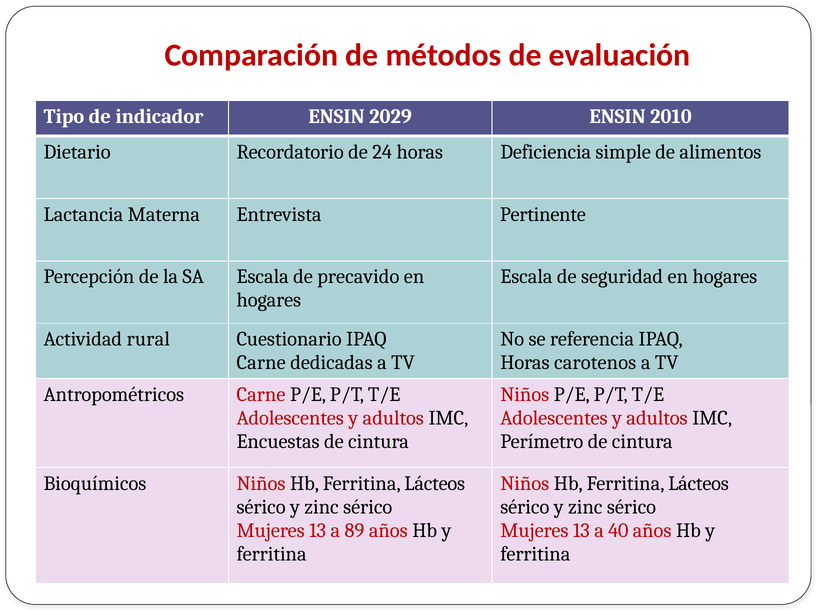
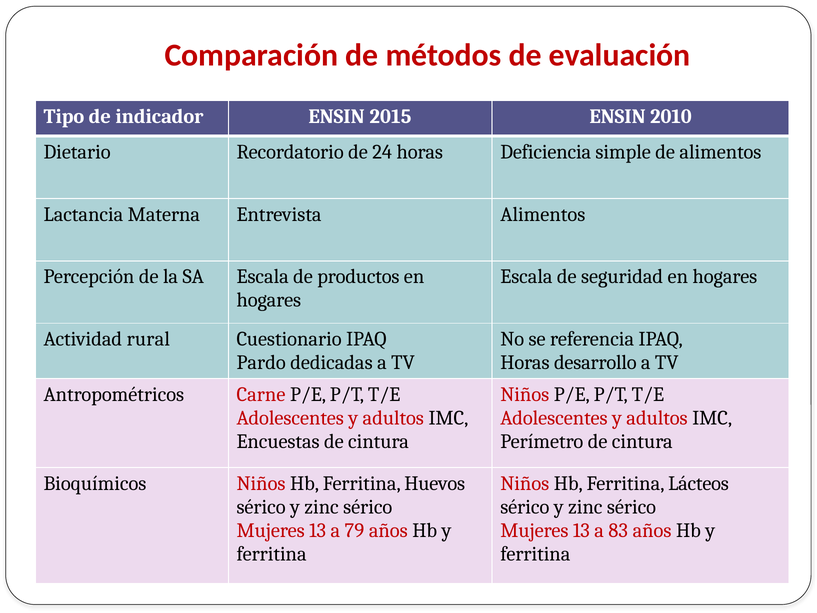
2029: 2029 -> 2015 (390, 116)
Entrevista Pertinente: Pertinente -> Alimentos (543, 214)
precavido: precavido -> productos (358, 277)
Carne: Carne -> Pardo (261, 362)
carotenos: carotenos -> desarrollo (595, 362)
Lácteos: Lácteos -> Huevos (435, 483)
89: 89 -> 79 (354, 530)
40: 40 -> 83 (618, 530)
